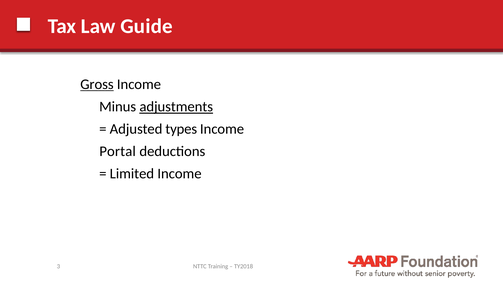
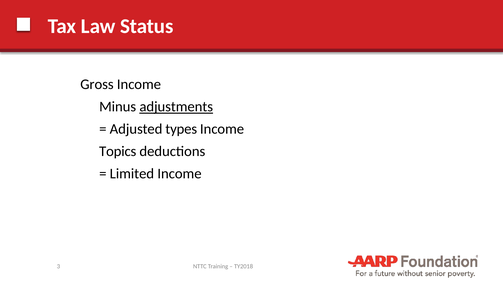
Guide: Guide -> Status (147, 26)
Gross underline: present -> none (97, 84)
Portal: Portal -> Topics (118, 151)
